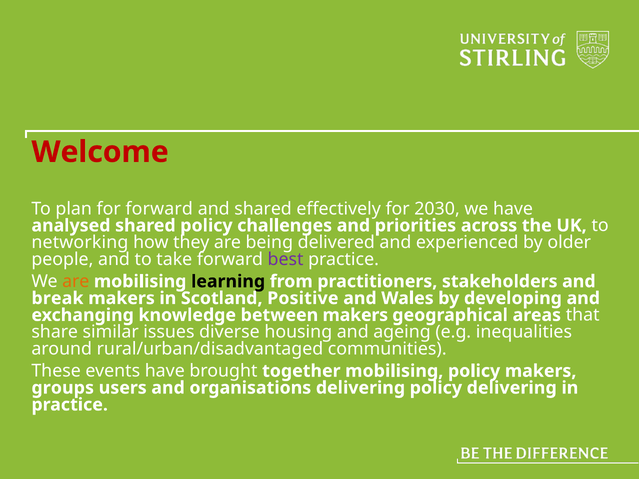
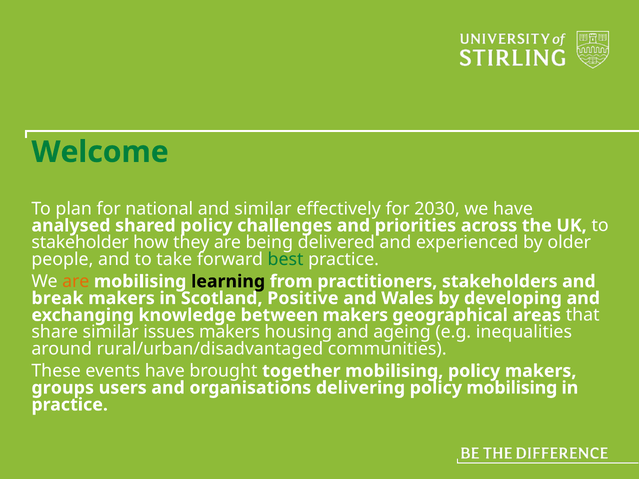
Welcome colour: red -> green (100, 152)
for forward: forward -> national (159, 209)
and shared: shared -> similar (263, 209)
networking: networking -> stakeholder (80, 243)
best colour: purple -> green (286, 259)
issues diverse: diverse -> makers (230, 332)
policy delivering: delivering -> mobilising (512, 388)
